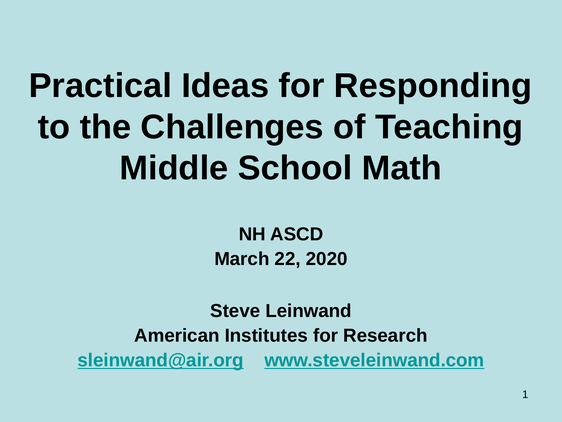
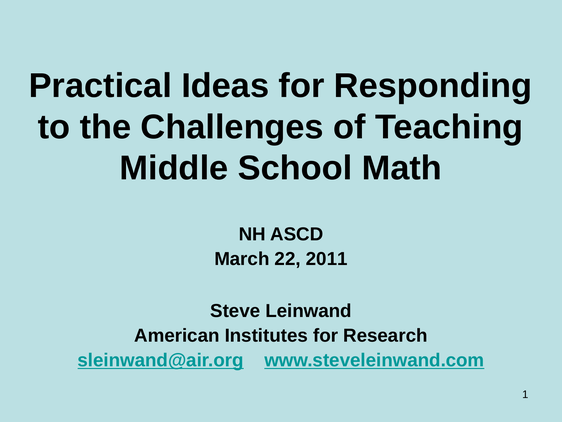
2020: 2020 -> 2011 (327, 259)
